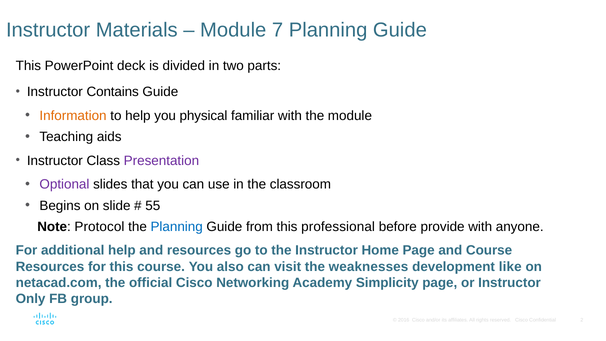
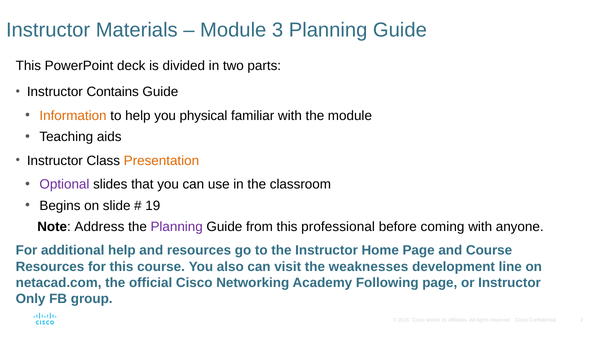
7: 7 -> 3 (278, 30)
Presentation colour: purple -> orange (161, 161)
55: 55 -> 19 (153, 206)
Protocol: Protocol -> Address (99, 227)
Planning colour: blue -> purple (177, 227)
provide: provide -> coming (443, 227)
like: like -> line (510, 267)
Simplicity: Simplicity -> Following (387, 283)
